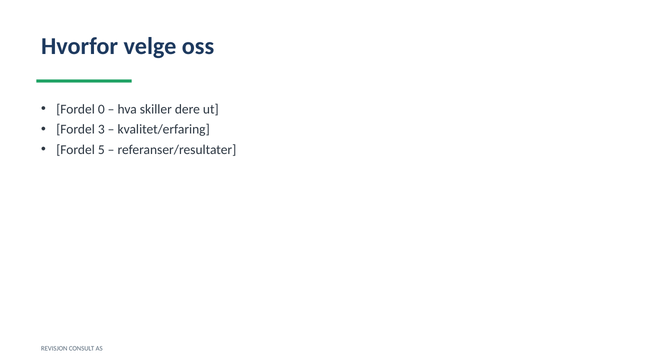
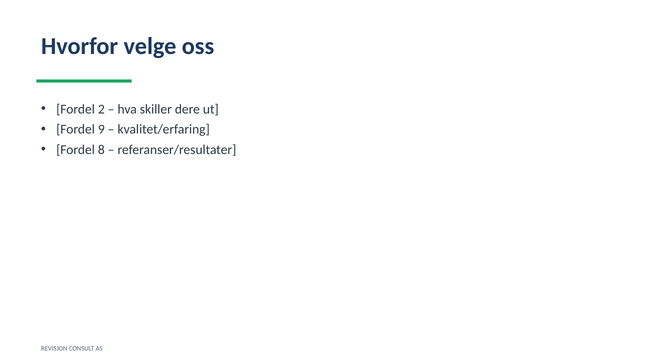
0: 0 -> 2 (101, 109)
3: 3 -> 9 (101, 130)
5: 5 -> 8 (101, 150)
